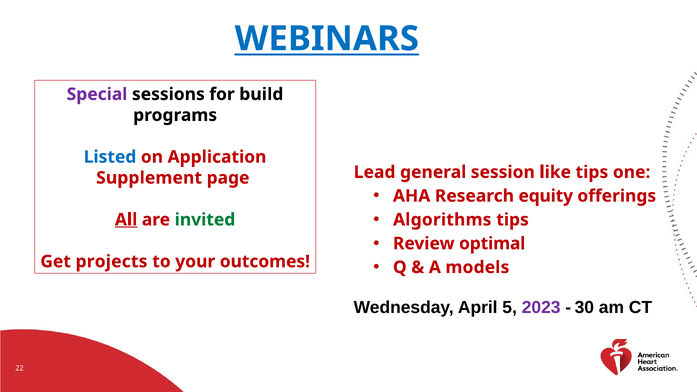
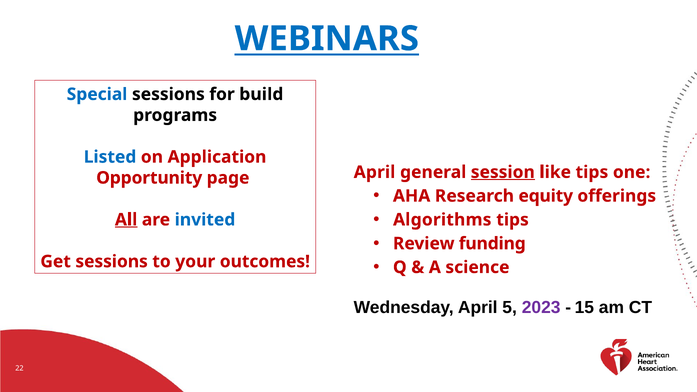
Special colour: purple -> blue (97, 94)
Lead: Lead -> April (375, 172)
session underline: none -> present (503, 172)
Supplement: Supplement -> Opportunity (149, 178)
invited colour: green -> blue (205, 220)
optimal: optimal -> funding (492, 244)
models: models -> science (477, 267)
Get projects: projects -> sessions (112, 262)
30: 30 -> 15 (584, 308)
